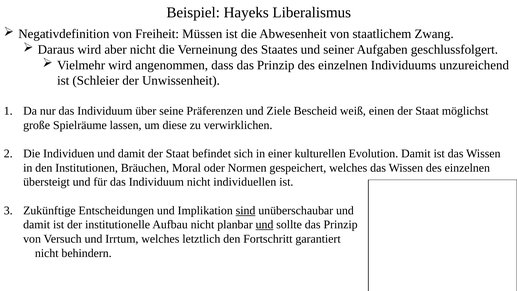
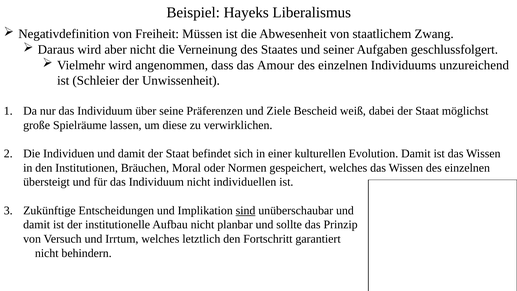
dass das Prinzip: Prinzip -> Amour (276, 65)
einen: einen -> dabei (382, 111)
und underline: present -> none (265, 225)
